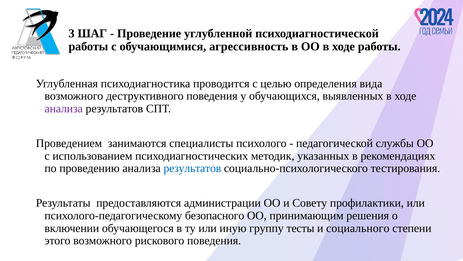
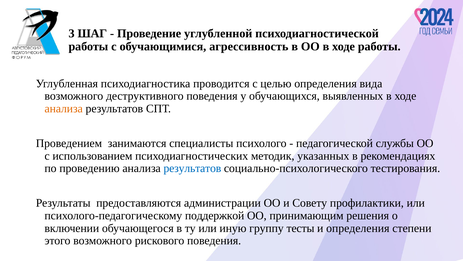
анализа colour: purple -> orange (64, 108)
безопасного: безопасного -> поддержкой (215, 215)
и социального: социального -> определения (358, 228)
